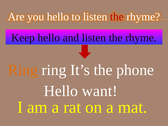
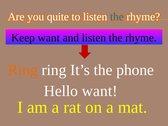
you hello: hello -> quite (58, 17)
the colour: red -> blue (117, 17)
Keep hello: hello -> want (49, 38)
